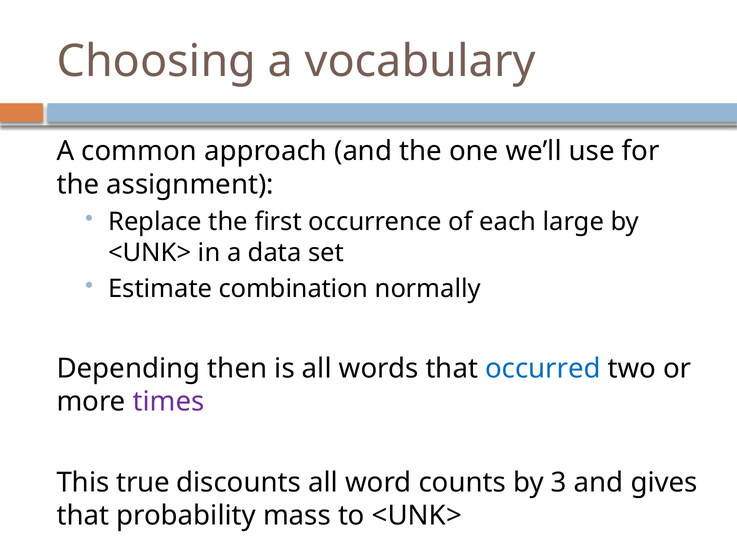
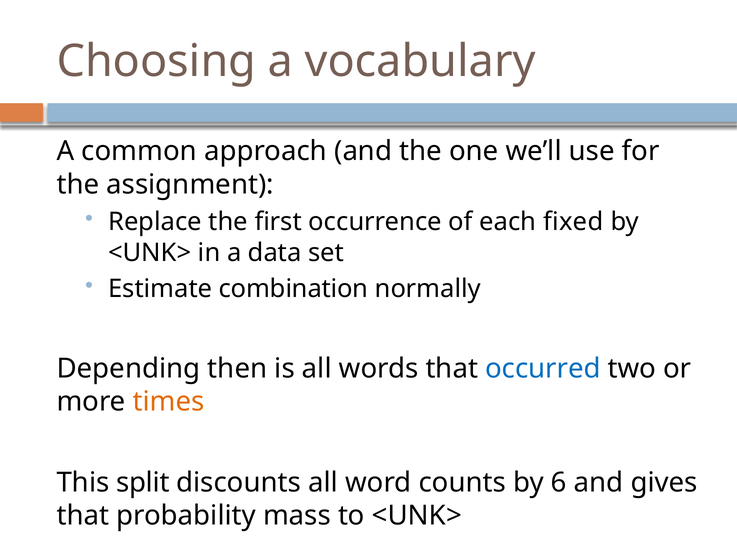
large: large -> fixed (573, 222)
times colour: purple -> orange (169, 402)
true: true -> split (143, 482)
3: 3 -> 6 (559, 482)
